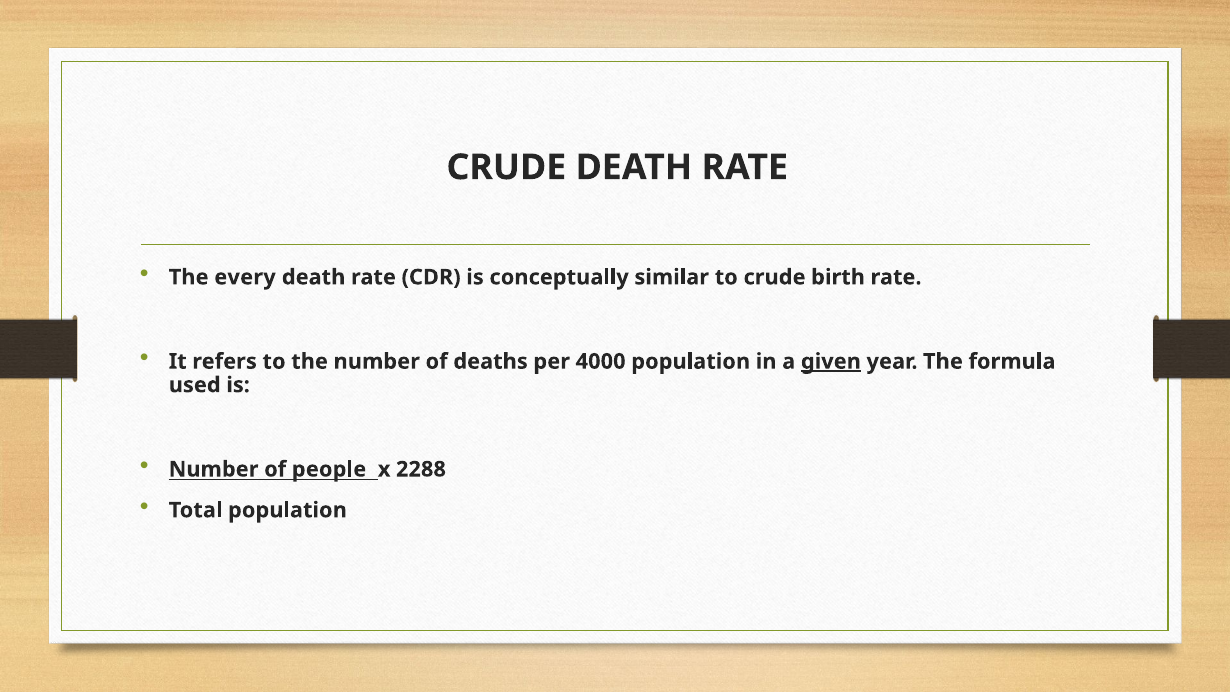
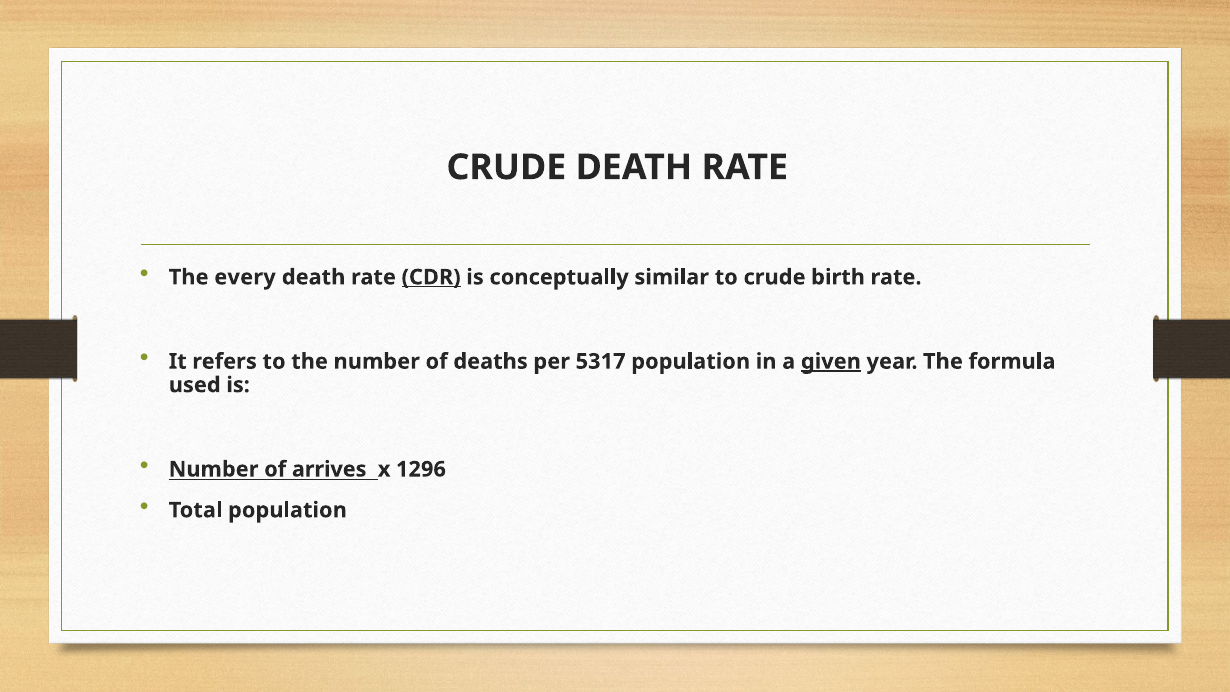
CDR underline: none -> present (431, 277)
4000: 4000 -> 5317 (601, 361)
people: people -> arrives (329, 469)
2288: 2288 -> 1296 (421, 469)
